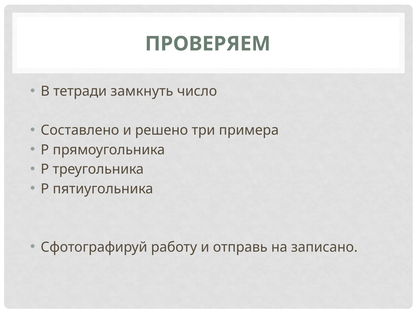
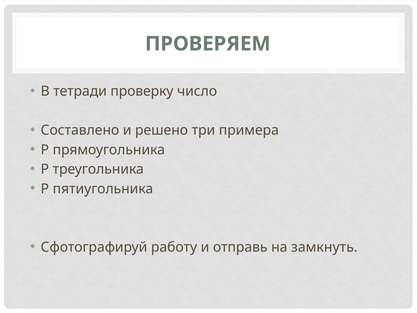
замкнуть: замкнуть -> проверку (142, 91)
записано: записано -> замкнуть (324, 247)
